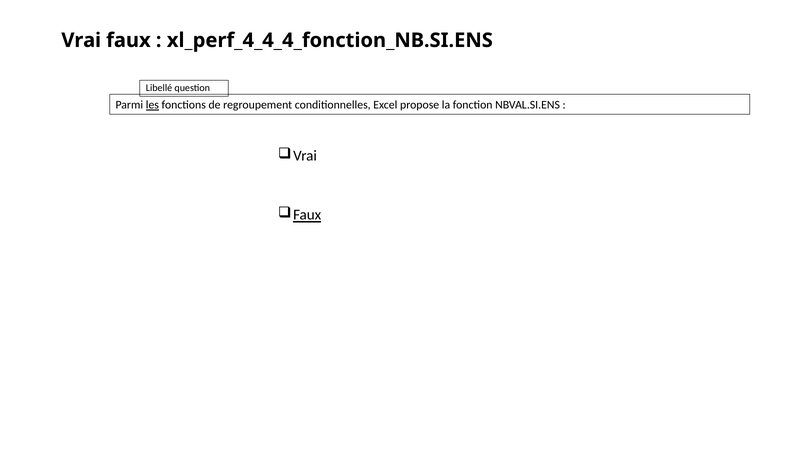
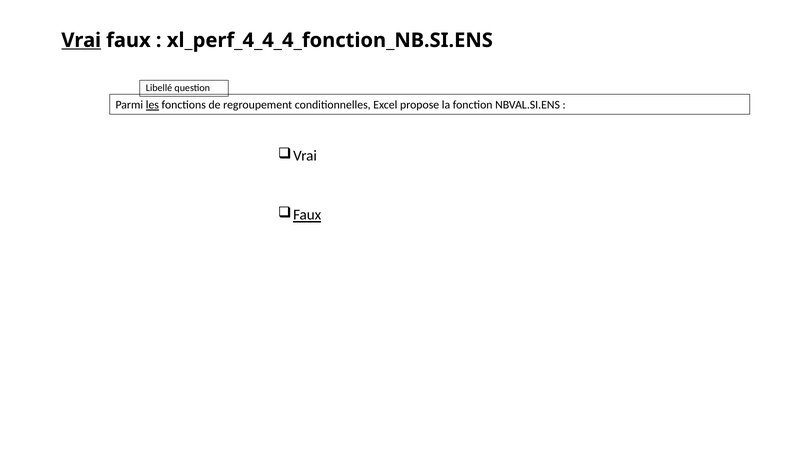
Vrai underline: none -> present (81, 40)
